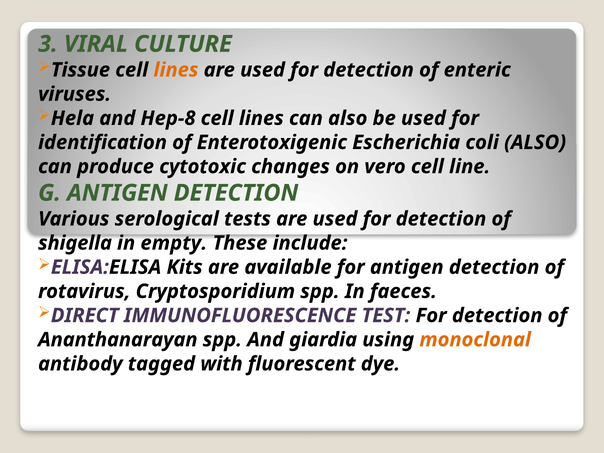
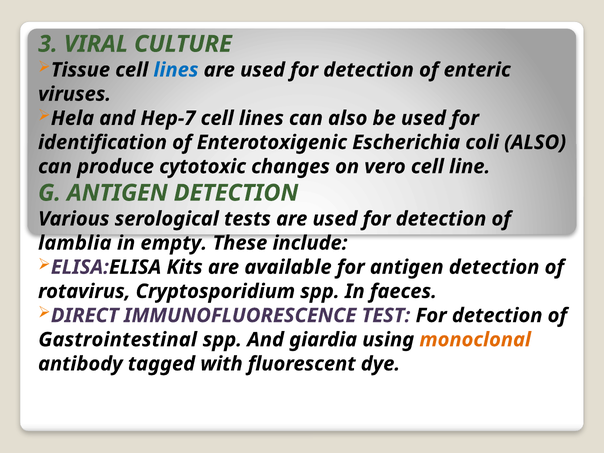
lines colour: orange -> blue (176, 70)
Hep-8: Hep-8 -> Hep-7 (168, 118)
shigella: shigella -> lamblia (75, 243)
Ananthanarayan: Ananthanarayan -> Gastrointestinal (118, 340)
